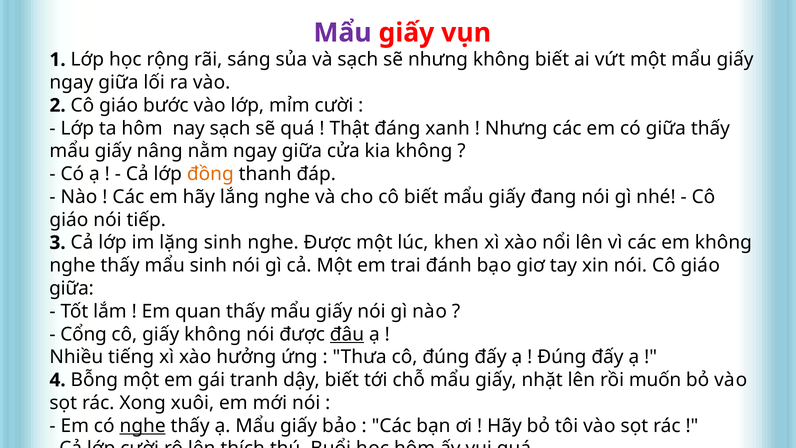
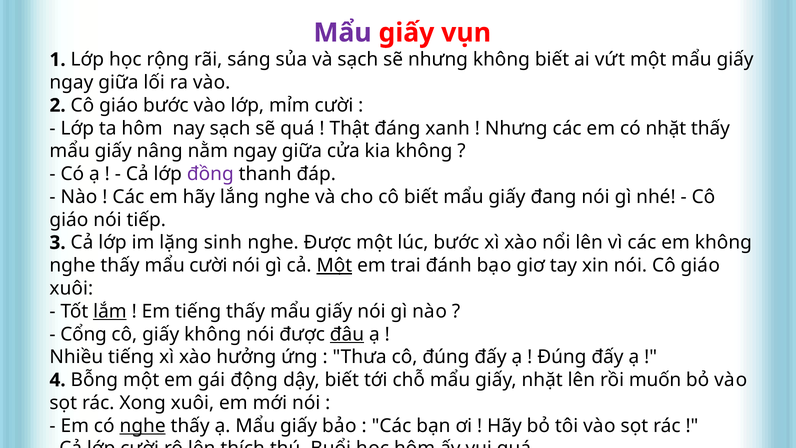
có giữa: giữa -> nhặt (666, 128)
đồng colour: orange -> purple (210, 174)
lúc khen: khen -> bước (456, 243)
mẩu sinh: sinh -> cười (208, 265)
Một underline: none -> present (334, 265)
giữa: giữa -> xuôi (71, 288)
lắm underline: none -> present (110, 311)
Em quan: quan -> tiếng (198, 311)
tranh: tranh -> động (254, 380)
